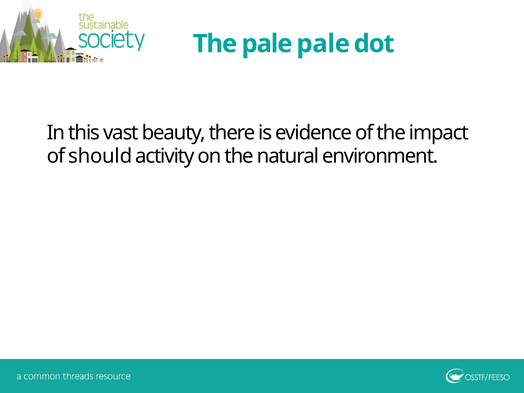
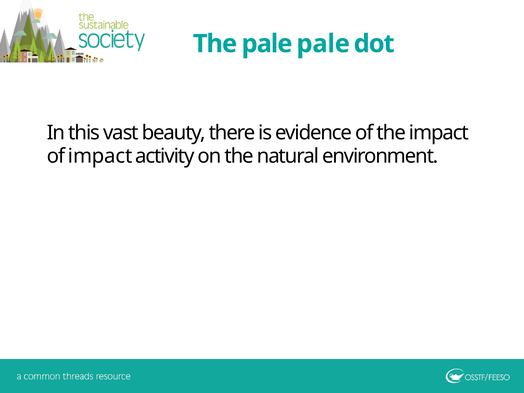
of should: should -> impact (100, 156)
